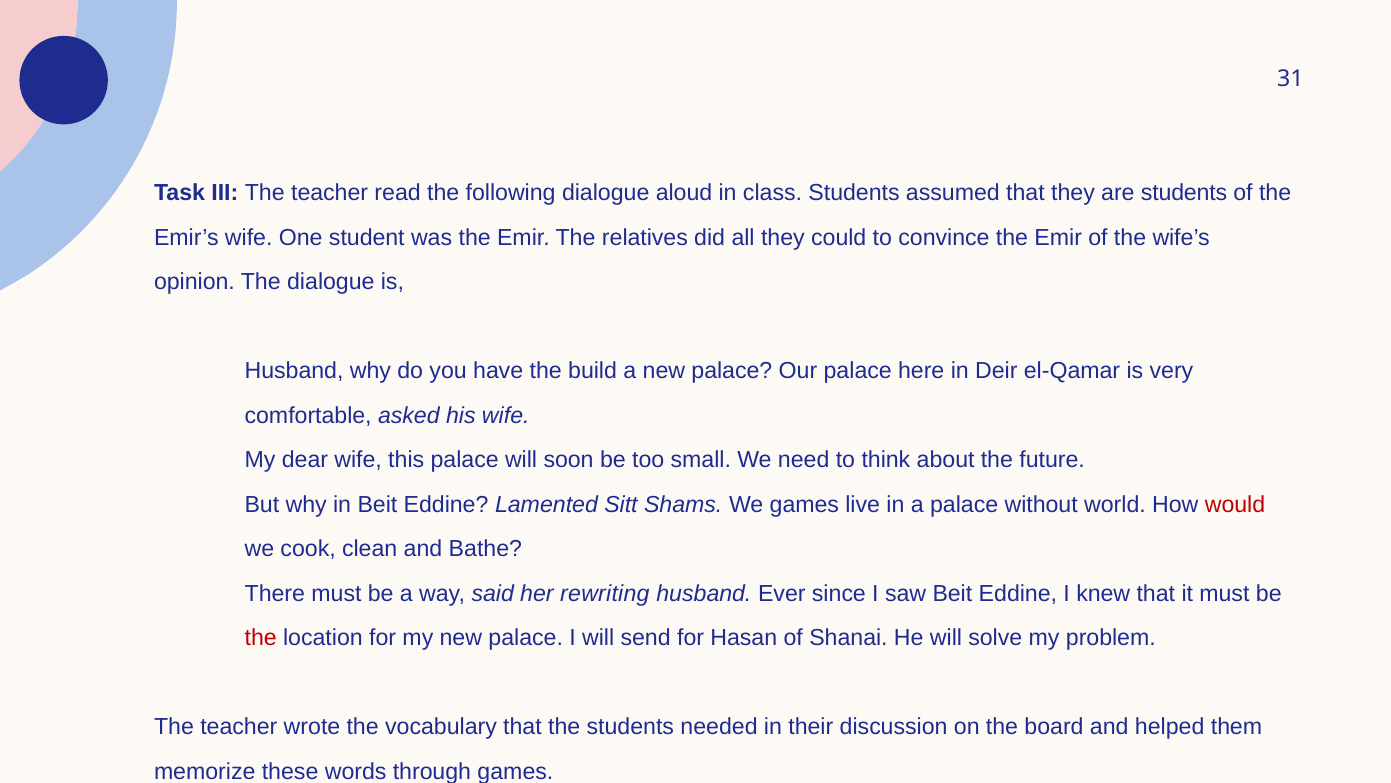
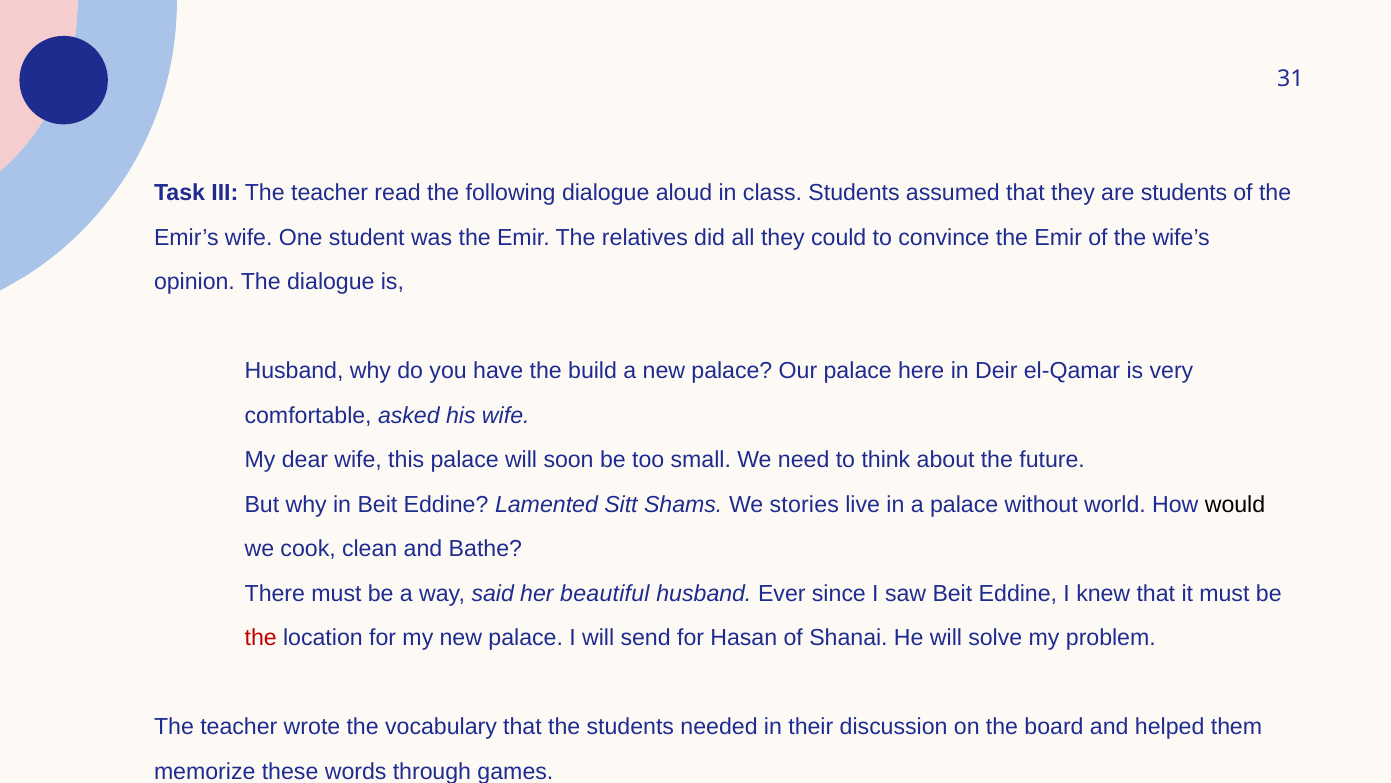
We games: games -> stories (804, 504)
would colour: red -> black (1235, 504)
rewriting: rewriting -> beautiful (605, 593)
